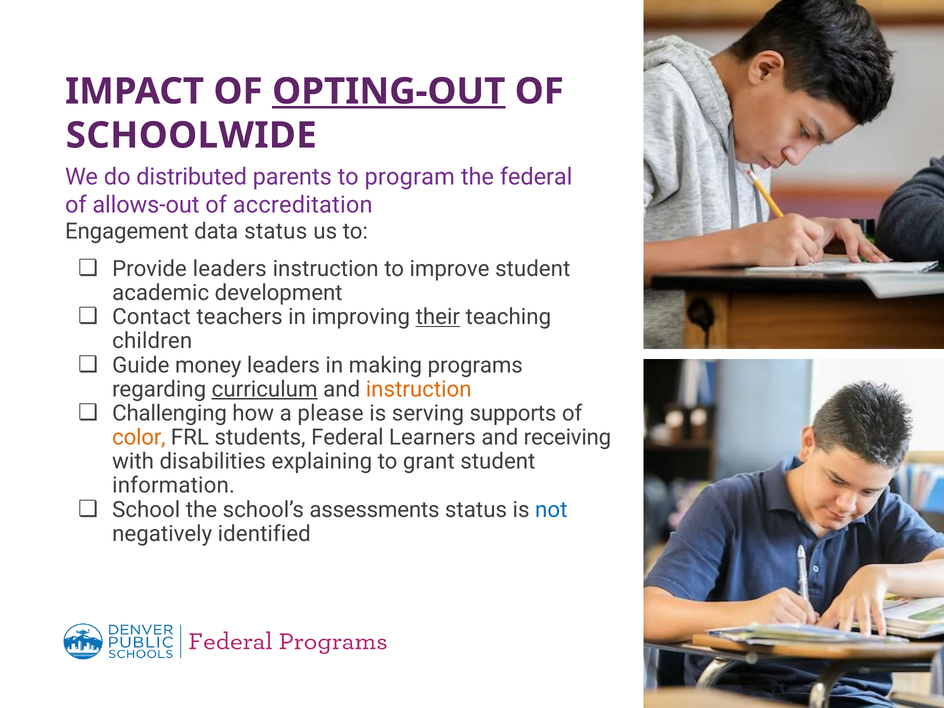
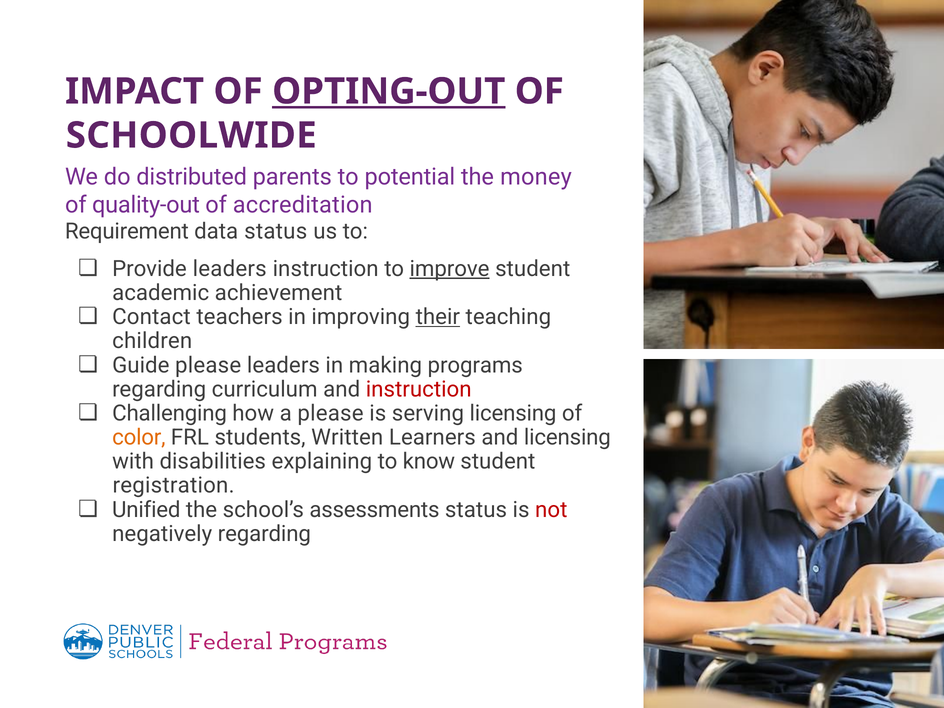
program: program -> potential (410, 177)
the federal: federal -> money (536, 177)
allows-out: allows-out -> quality-out (146, 205)
Engagement: Engagement -> Requirement (127, 232)
improve underline: none -> present (450, 269)
development: development -> achievement (279, 293)
Guide money: money -> please (208, 365)
curriculum underline: present -> none (265, 389)
instruction colour: orange -> red (419, 389)
serving supports: supports -> licensing (513, 413)
students Federal: Federal -> Written (347, 437)
and receiving: receiving -> licensing (567, 437)
grant: grant -> know (429, 461)
information: information -> registration (174, 486)
School: School -> Unified (146, 510)
not colour: blue -> red (551, 510)
negatively identified: identified -> regarding (264, 534)
